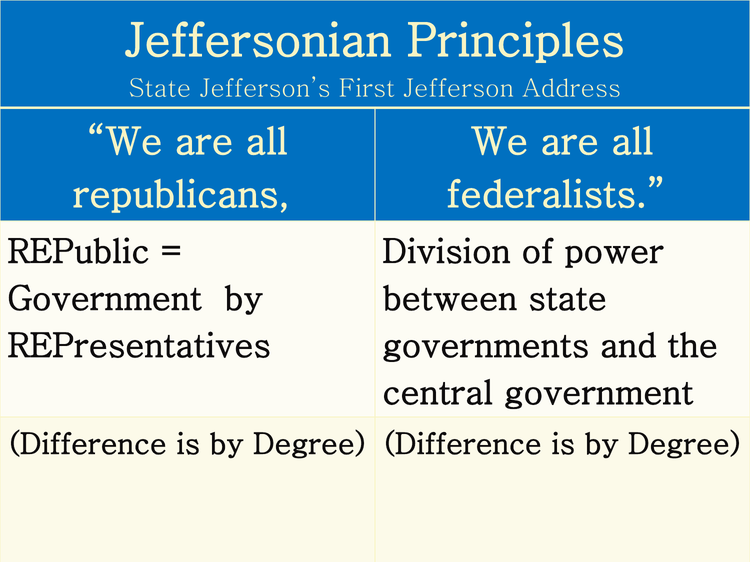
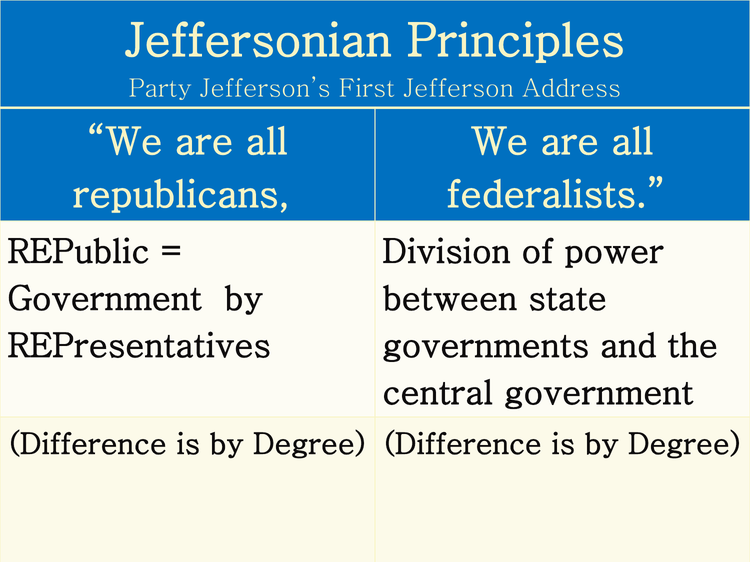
State: State -> Party (160, 89)
